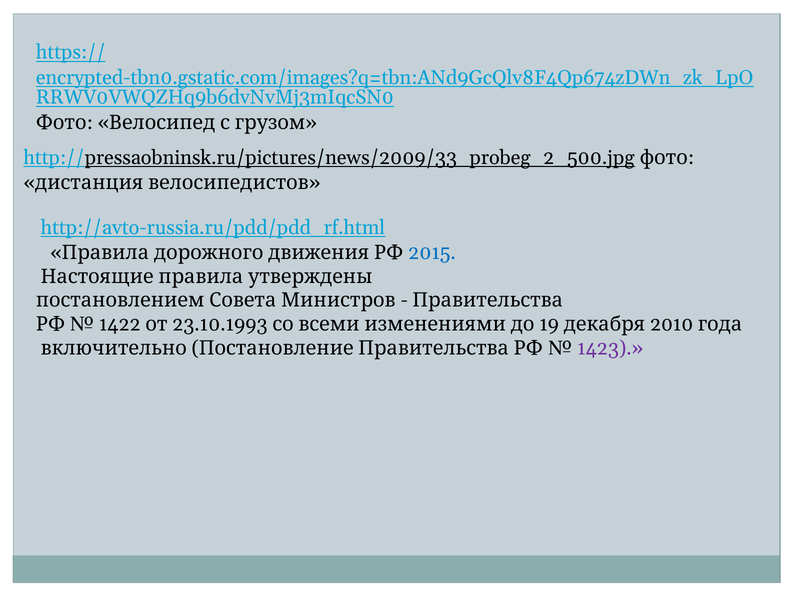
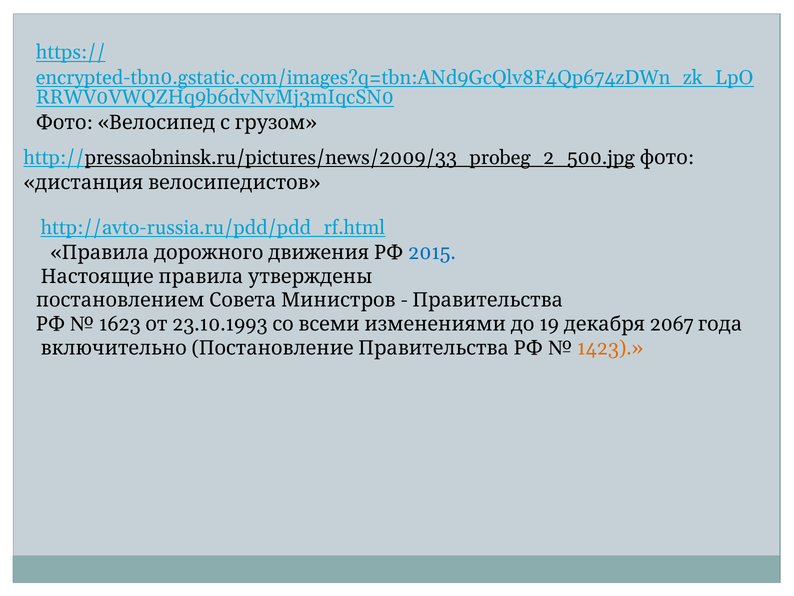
1422: 1422 -> 1623 (120, 324)
2010: 2010 -> 2067 (672, 324)
1423 colour: purple -> orange (610, 348)
